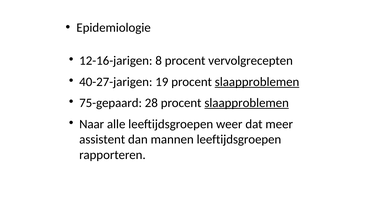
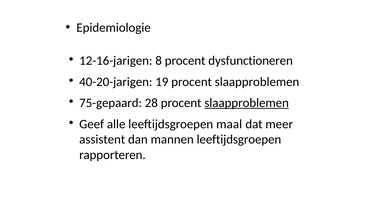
vervolgrecepten: vervolgrecepten -> dysfunctioneren (251, 61)
40-27-jarigen: 40-27-jarigen -> 40-20-jarigen (116, 82)
slaapproblemen underline: present -> none (257, 82)
Naar: Naar -> Geef (92, 124)
weer: weer -> maal (229, 124)
